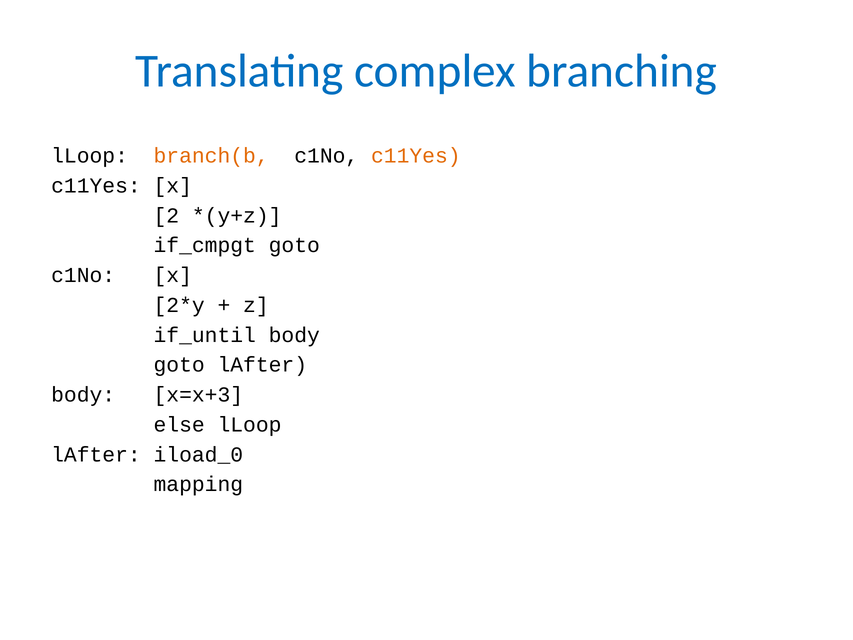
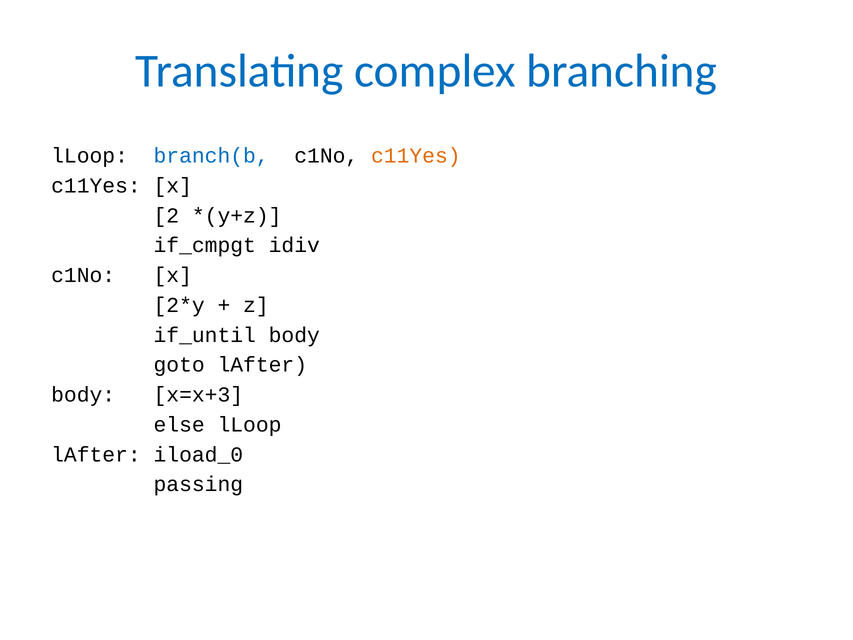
branch(b colour: orange -> blue (211, 156)
if_cmpgt goto: goto -> idiv (294, 245)
mapping: mapping -> passing (198, 484)
